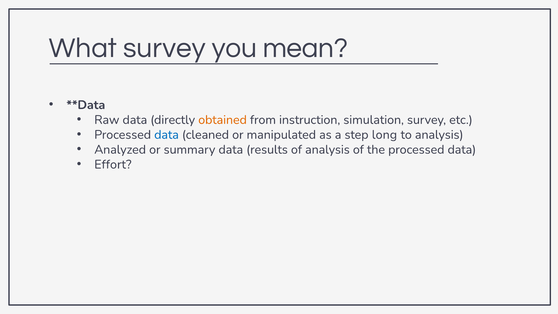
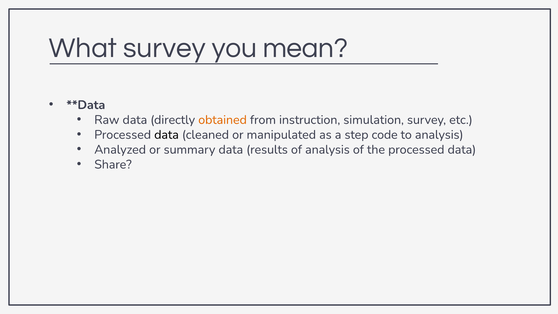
data colour: blue -> black (167, 135)
long: long -> code (385, 135)
Effort: Effort -> Share (113, 164)
